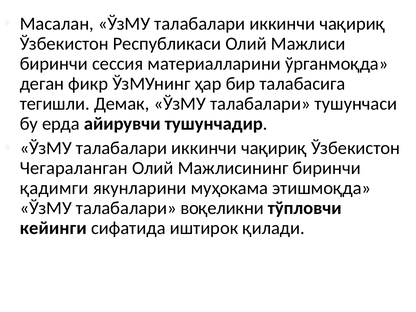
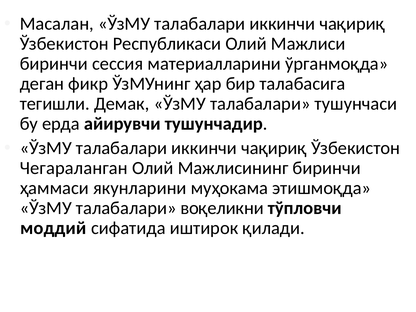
қадимги: қадимги -> ҳаммаси (54, 188)
кейинги: кейинги -> моддий (53, 228)
